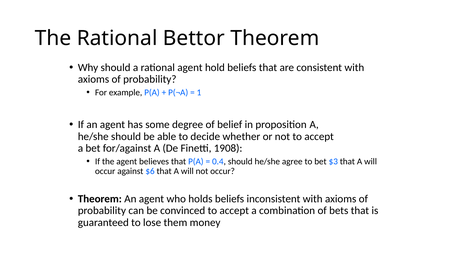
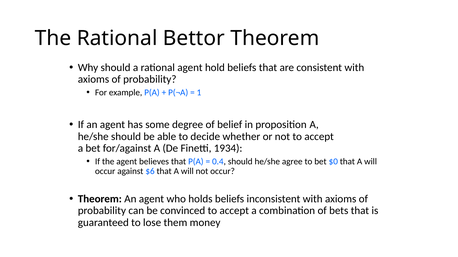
1908: 1908 -> 1934 (228, 149)
$3: $3 -> $0 (333, 162)
